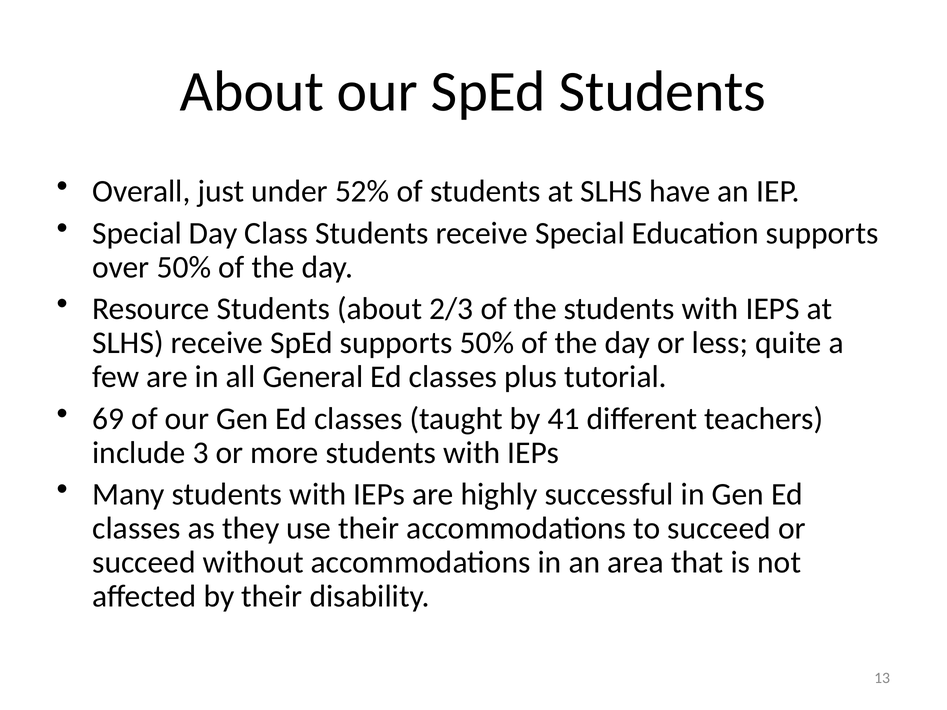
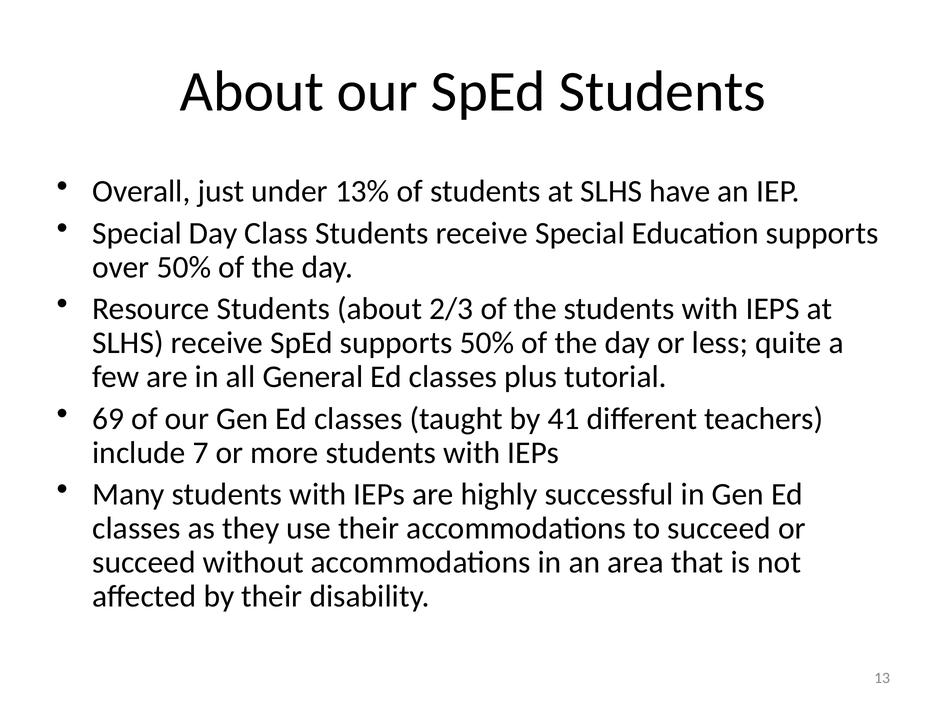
52%: 52% -> 13% (362, 192)
3: 3 -> 7 (201, 453)
